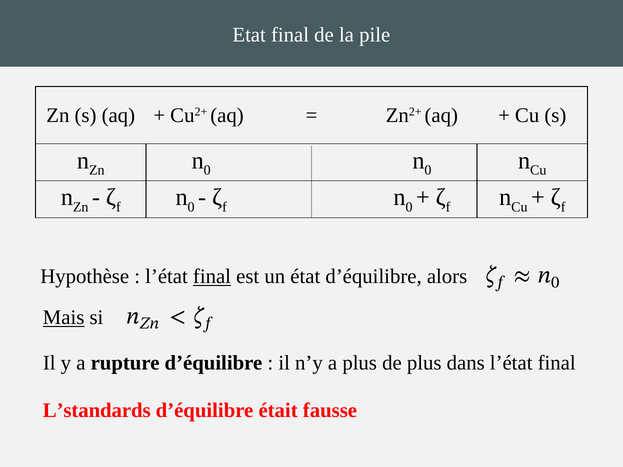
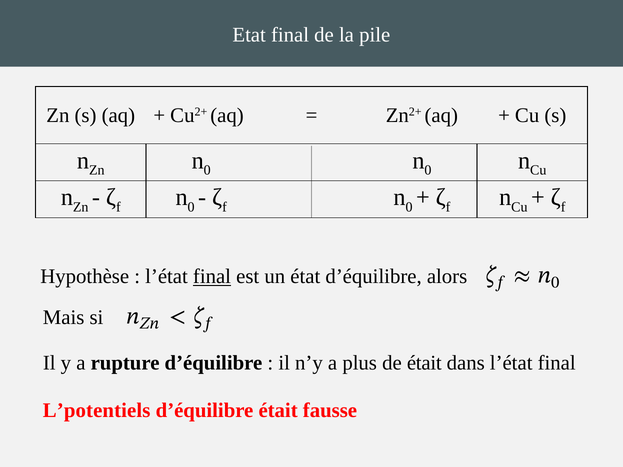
Mais underline: present -> none (64, 318)
de plus: plus -> était (424, 363)
L’standards: L’standards -> L’potentiels (97, 410)
